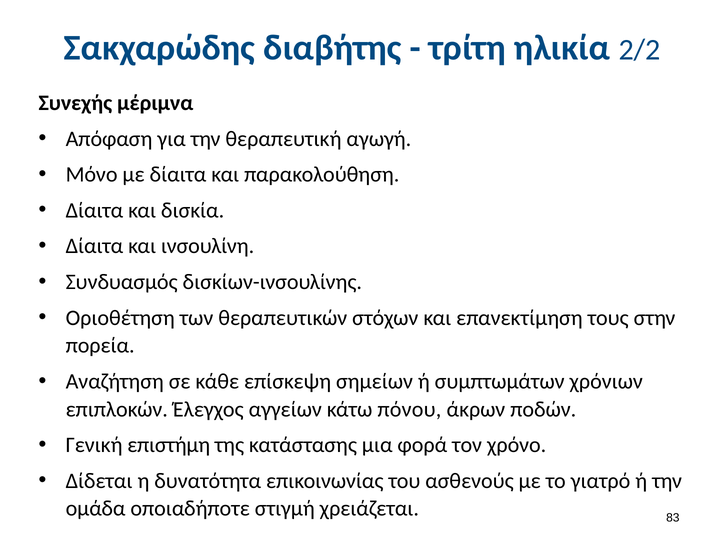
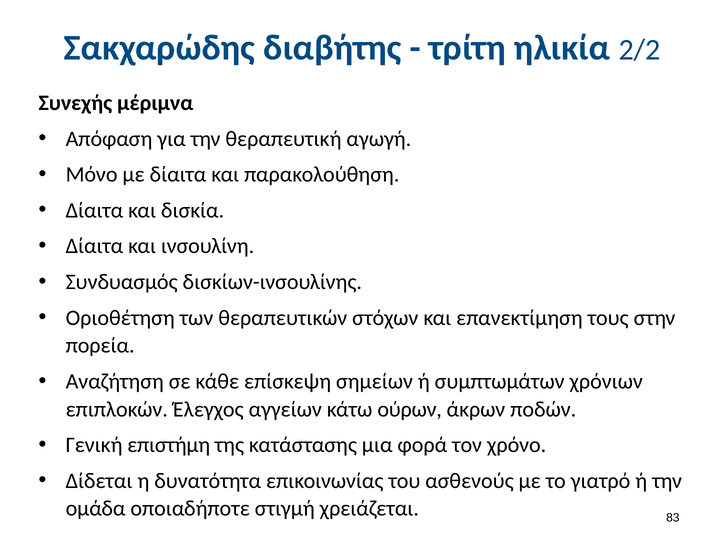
πόνου: πόνου -> ούρων (410, 409)
